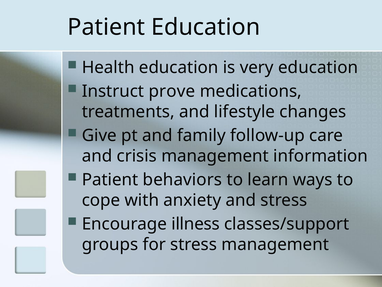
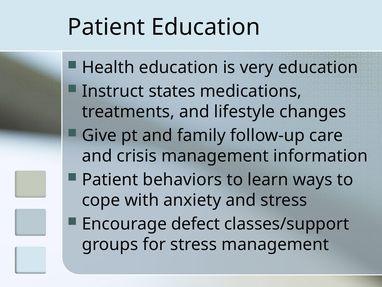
prove: prove -> states (172, 91)
illness: illness -> defect (196, 224)
